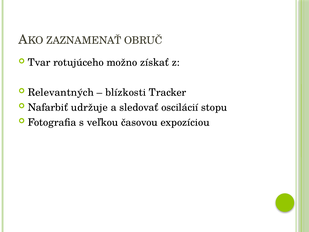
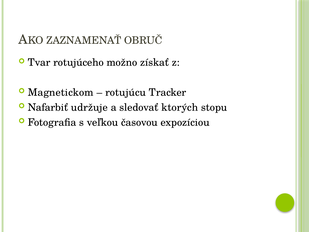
Relevantných: Relevantných -> Magnetickom (61, 92)
blízkosti: blízkosti -> rotujúcu (126, 92)
oscilácií: oscilácií -> ktorých (180, 107)
